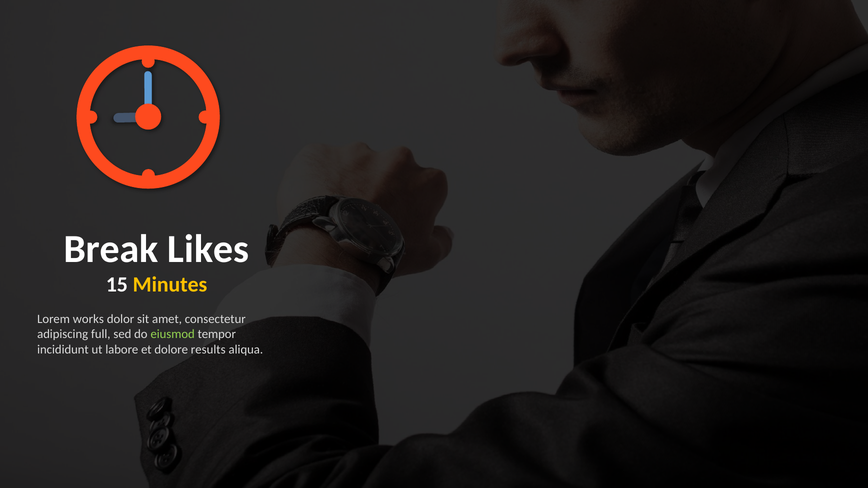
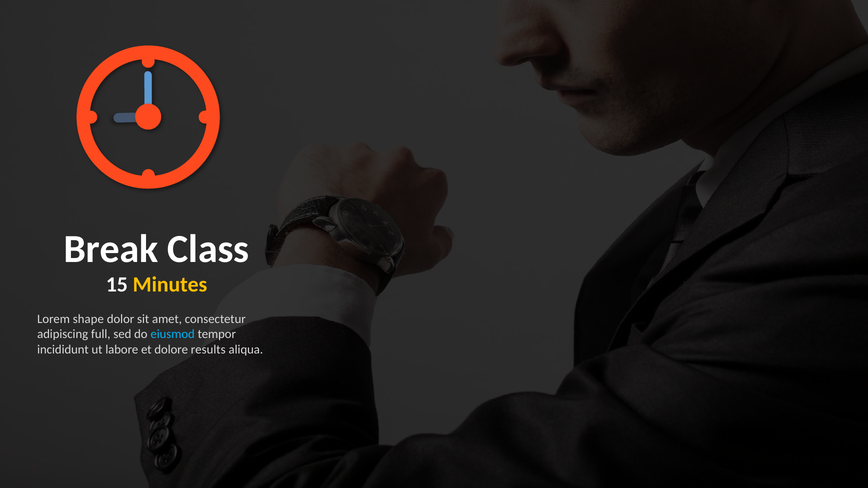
Likes: Likes -> Class (208, 249)
works: works -> shape (88, 319)
eiusmod colour: light green -> light blue (173, 334)
